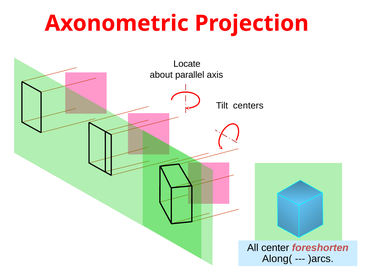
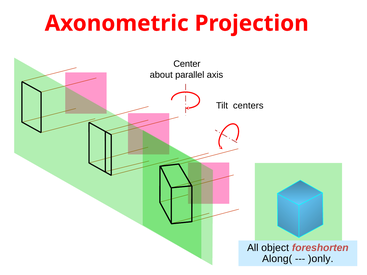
Locate: Locate -> Center (187, 64)
center: center -> object (275, 248)
)arcs: )arcs -> )only (321, 259)
